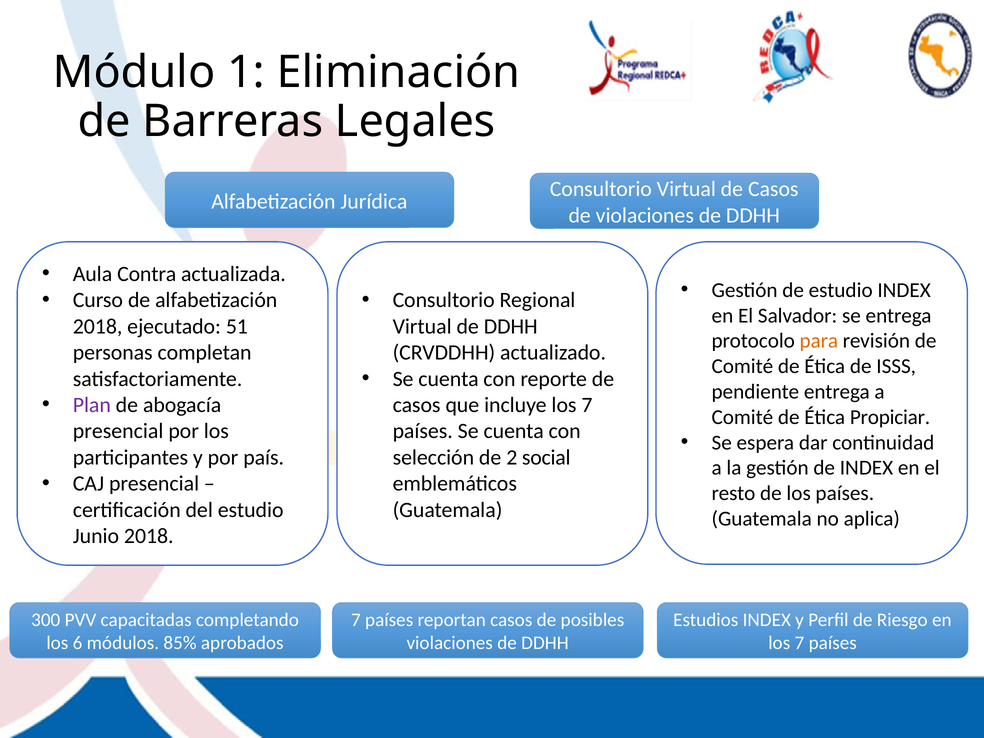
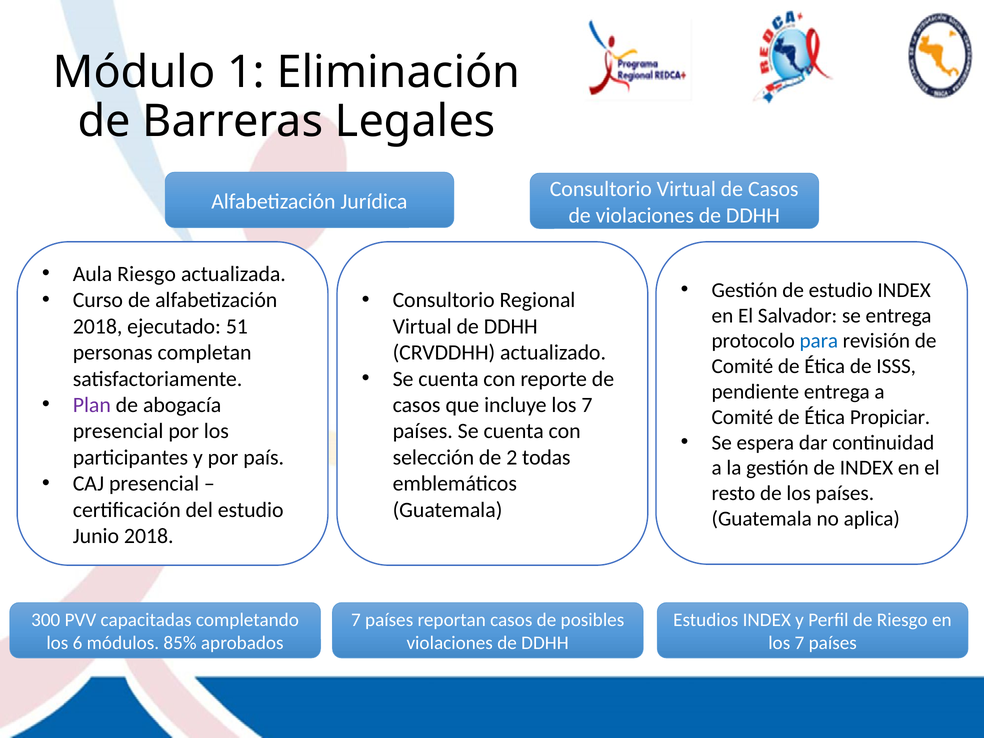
Aula Contra: Contra -> Riesgo (147, 274)
para colour: orange -> blue (819, 341)
social: social -> todas (546, 457)
